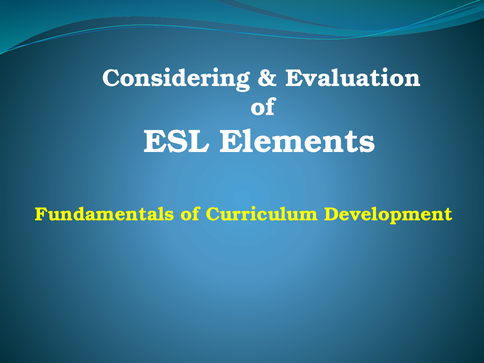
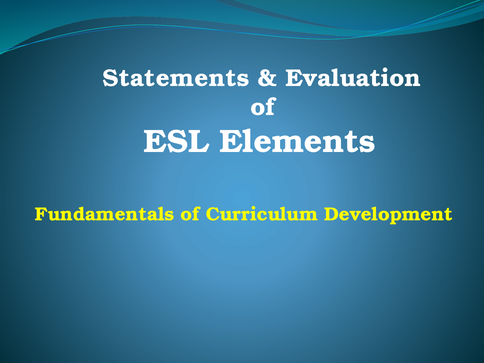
Considering: Considering -> Statements (176, 78)
